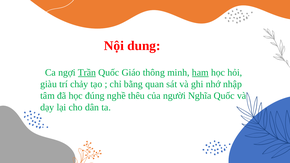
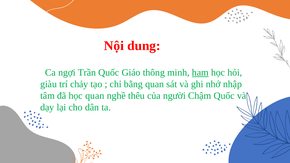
Trần underline: present -> none (87, 73)
học đúng: đúng -> quan (95, 96)
Nghĩa: Nghĩa -> Chậm (200, 96)
